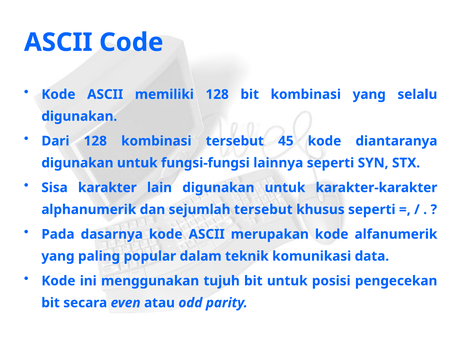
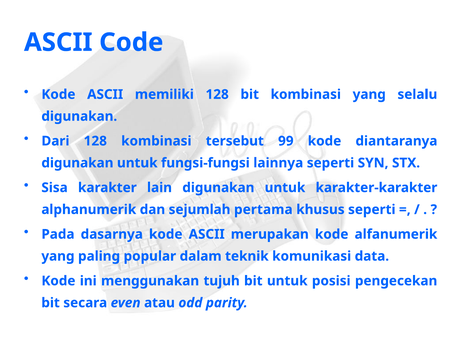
45: 45 -> 99 (286, 141)
sejumlah tersebut: tersebut -> pertama (263, 210)
